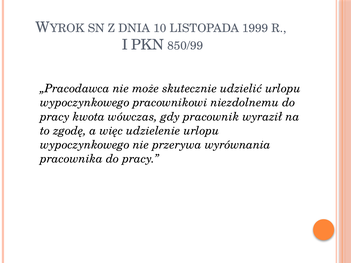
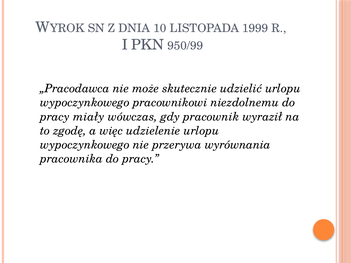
850/99: 850/99 -> 950/99 (185, 46)
kwota: kwota -> miały (89, 117)
